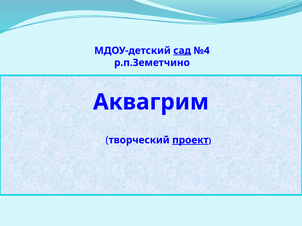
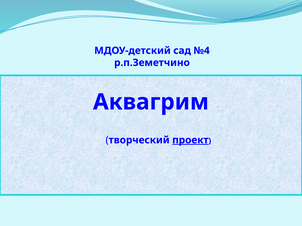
сад underline: present -> none (182, 51)
